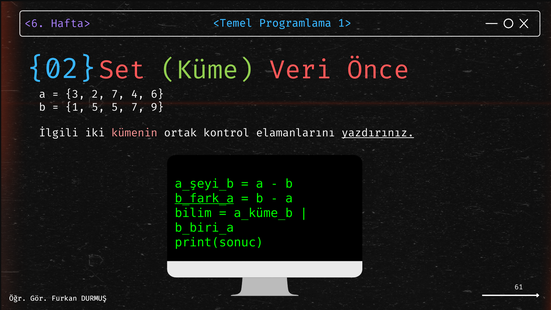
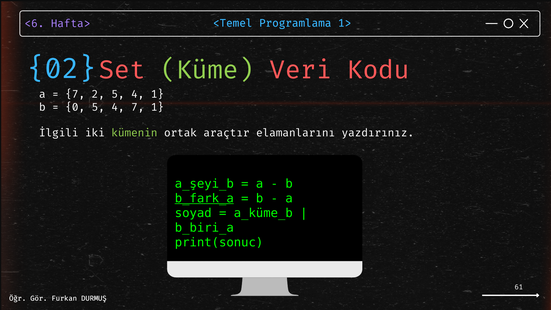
Önce: Önce -> Kodu (378, 70)
3: 3 -> 7 (75, 94)
2 7: 7 -> 5 (118, 94)
4 6: 6 -> 1 (157, 94)
1: 1 -> 0 (75, 107)
5: 5 -> 4 (118, 107)
7 9: 9 -> 1 (157, 107)
kümenin colour: pink -> light green (134, 133)
kontrol: kontrol -> araçtır (227, 133)
yazdırınız underline: present -> none (378, 133)
bilim: bilim -> soyad (193, 213)
